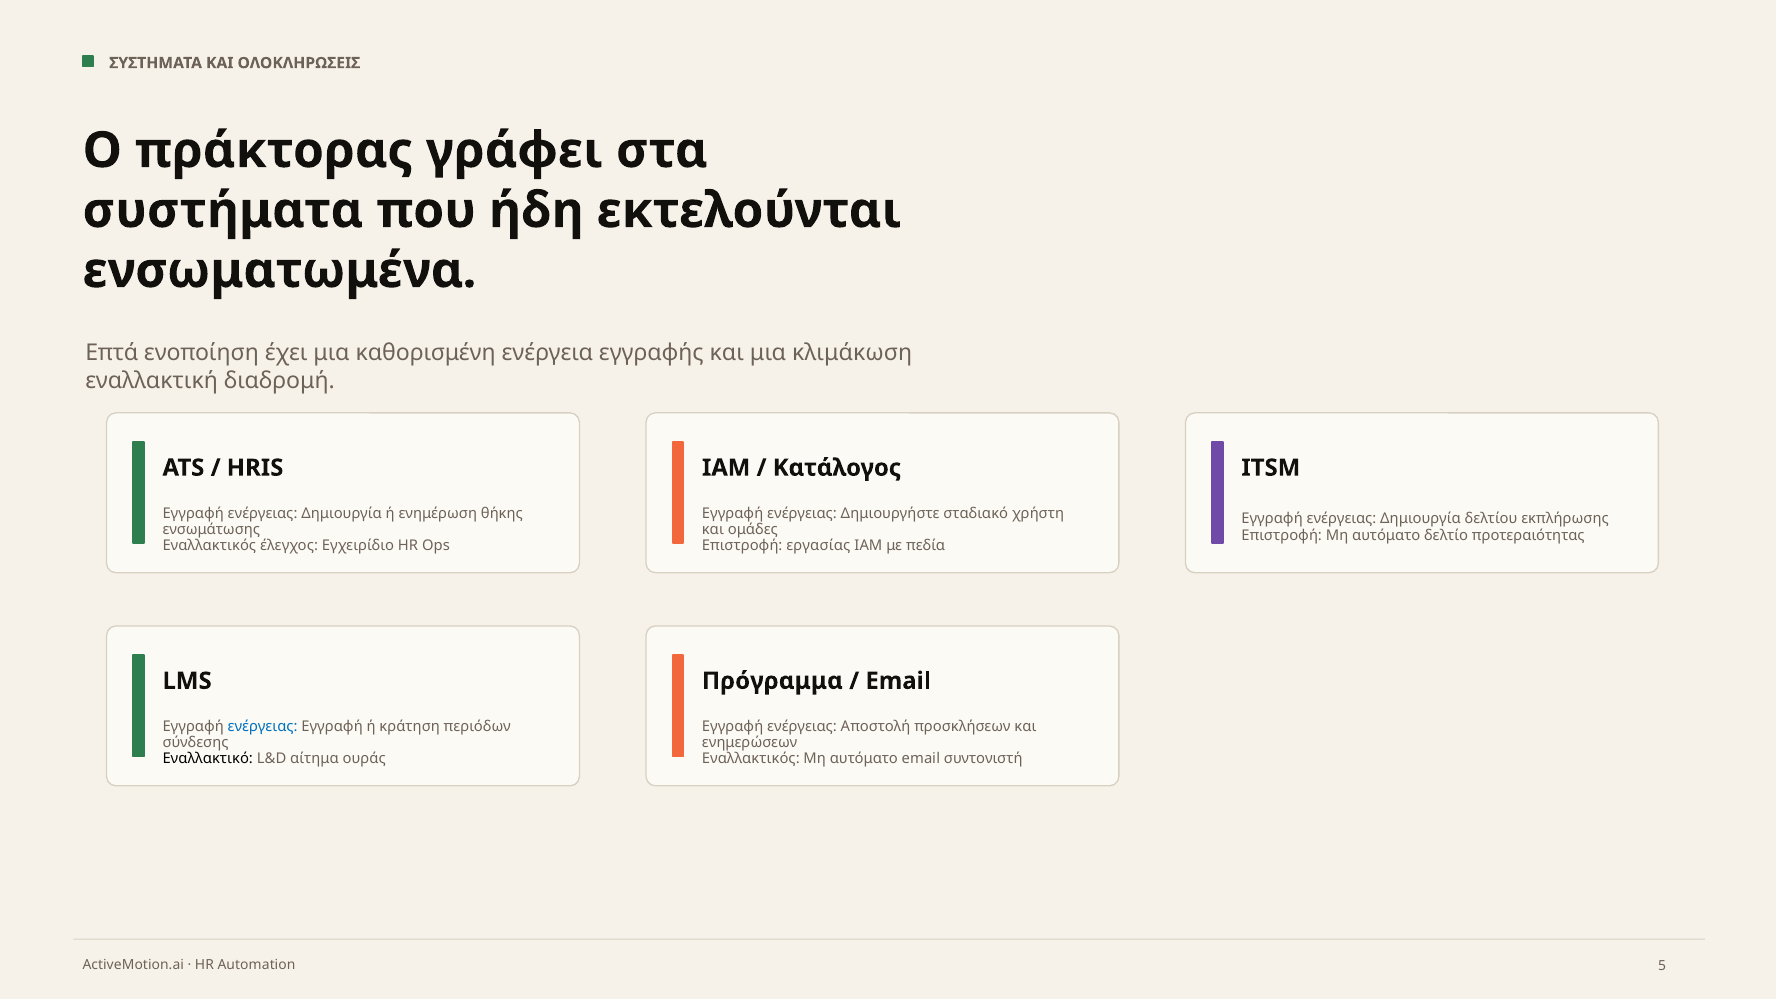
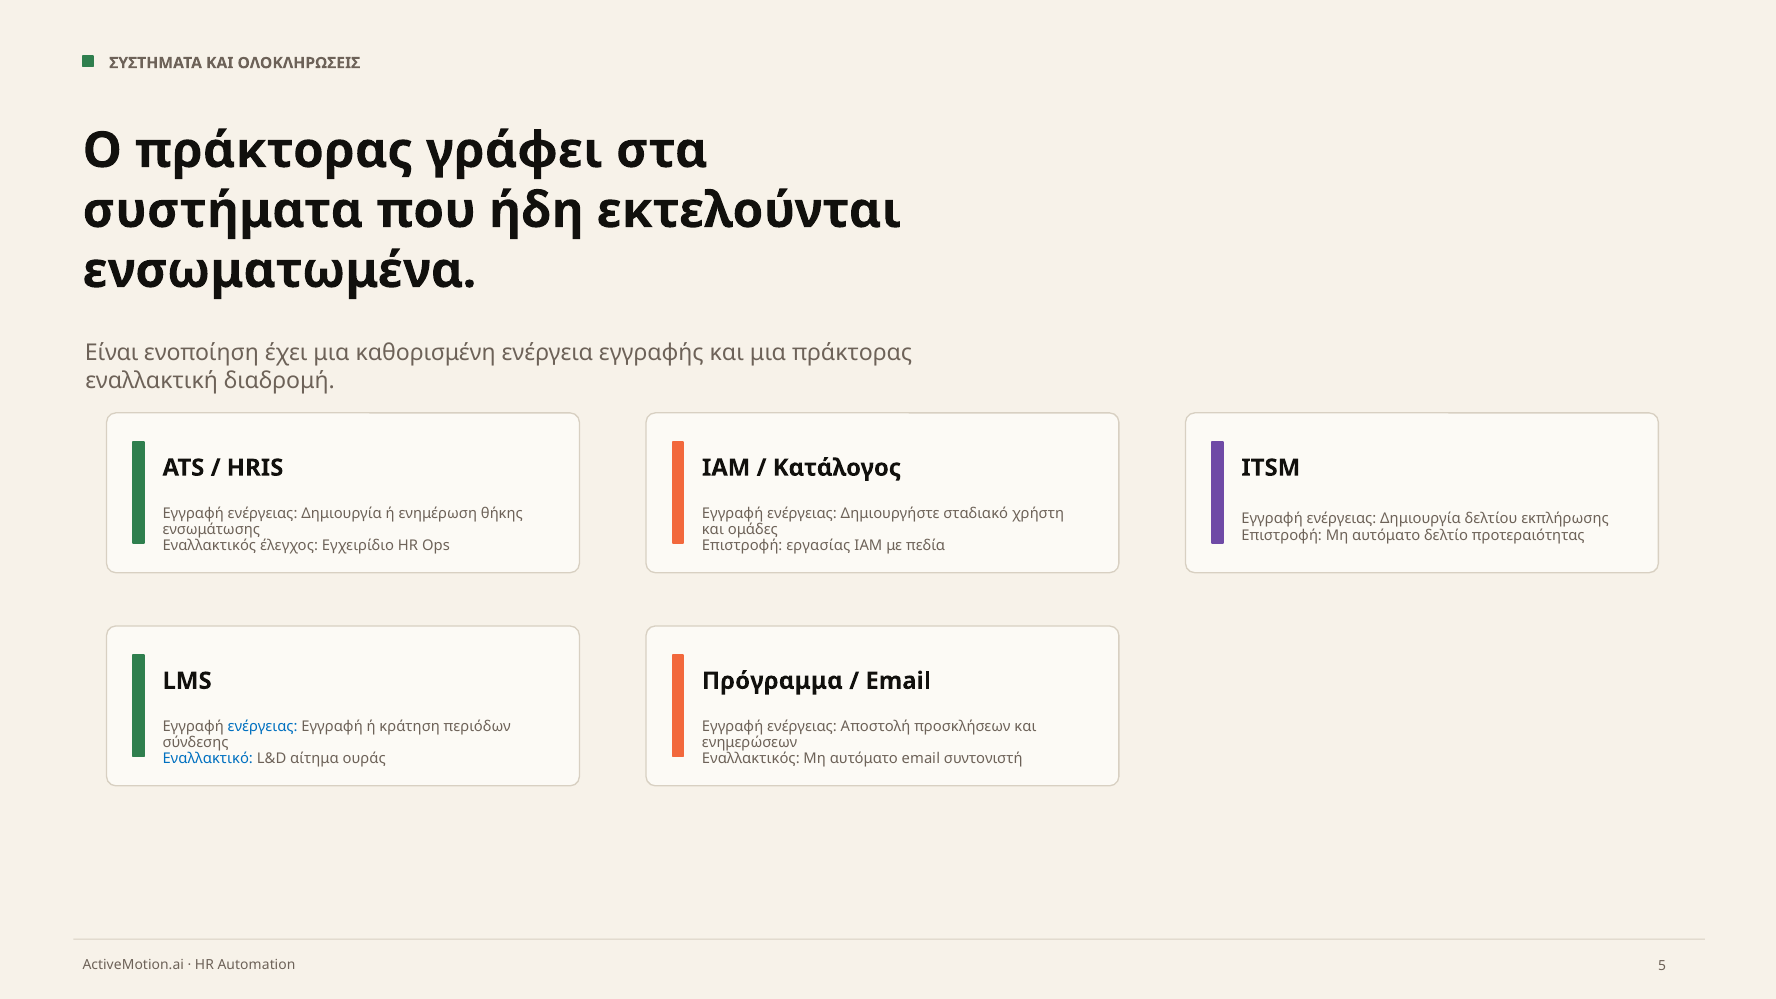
Επτά: Επτά -> Είναι (112, 353)
μια κλιμάκωση: κλιμάκωση -> πράκτορας (852, 353)
Εναλλακτικό colour: black -> blue (208, 758)
